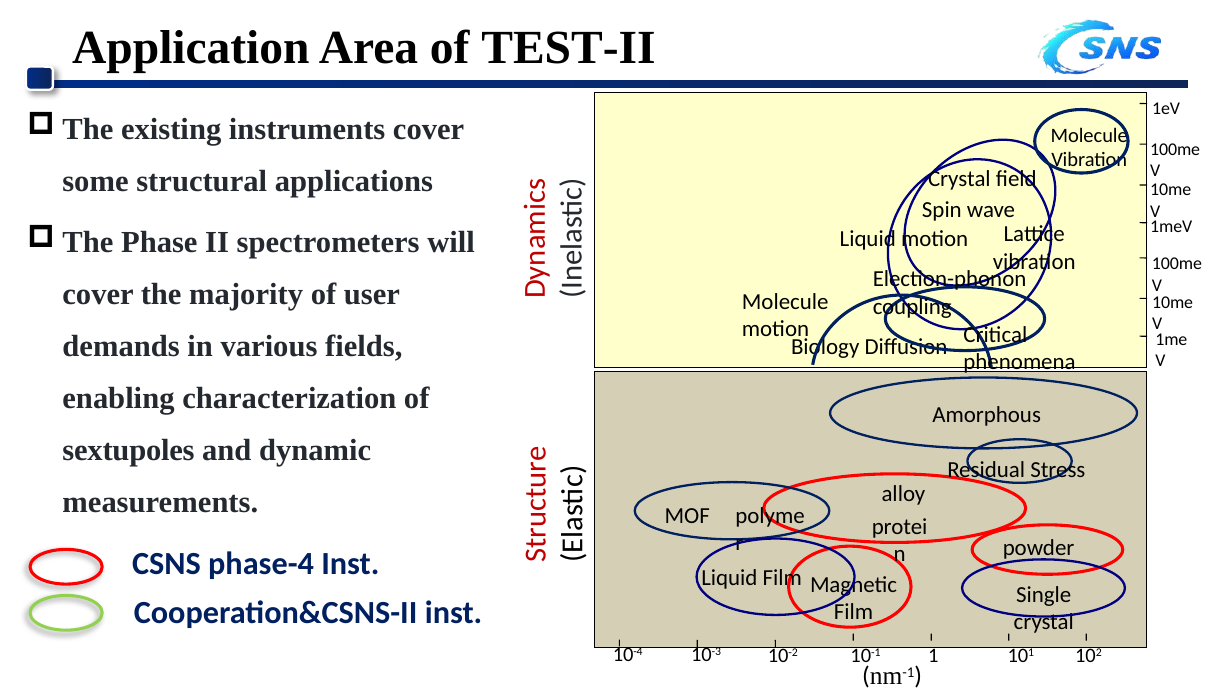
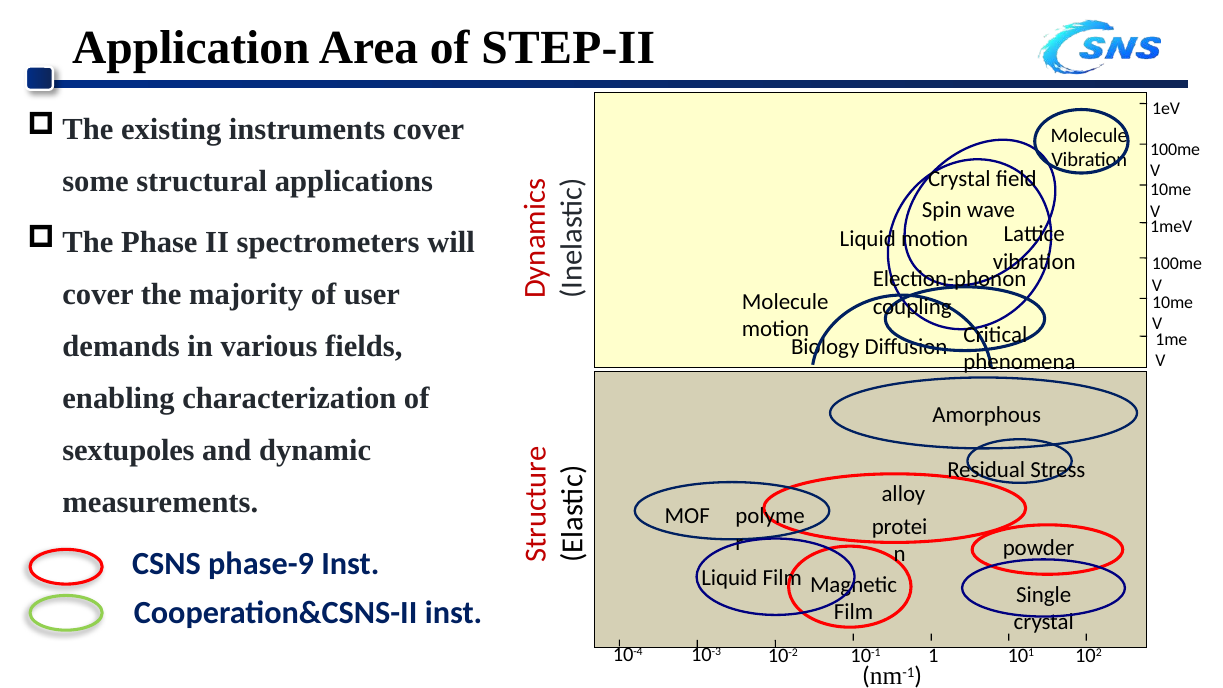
TEST-II: TEST-II -> STEP-II (568, 47)
phase-4: phase-4 -> phase-9 (261, 564)
